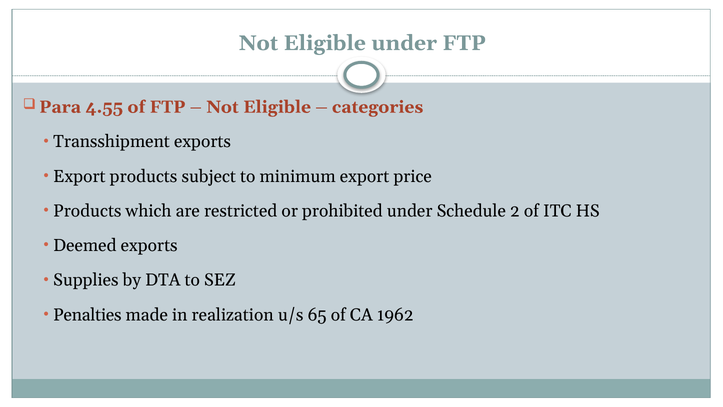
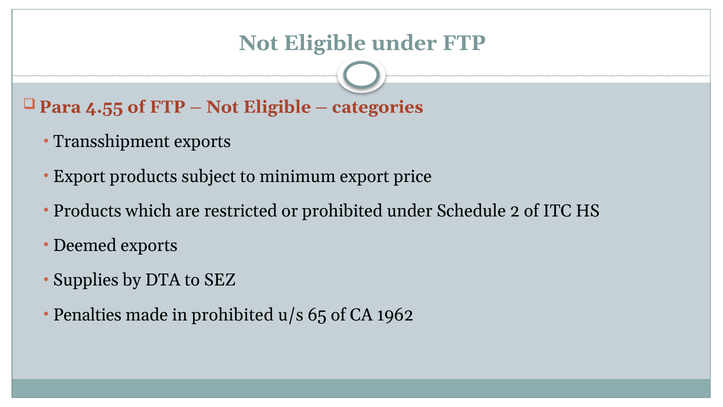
in realization: realization -> prohibited (233, 315)
